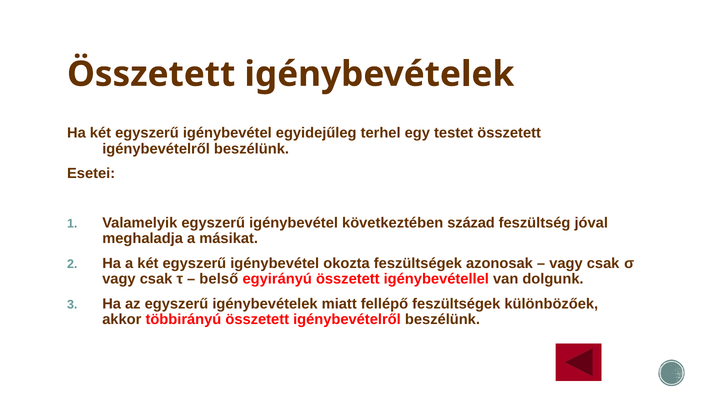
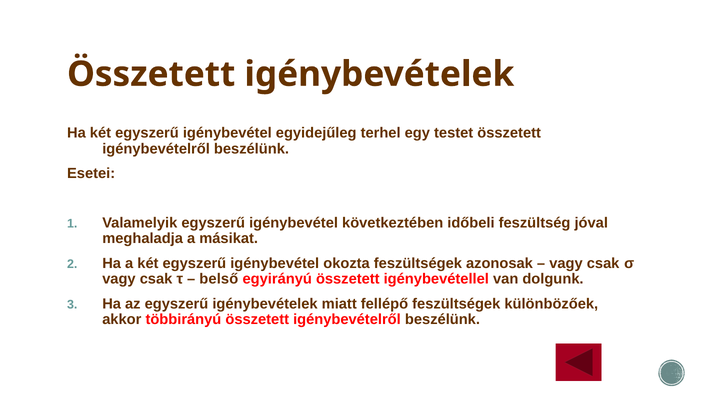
század: század -> időbeli (471, 223)
